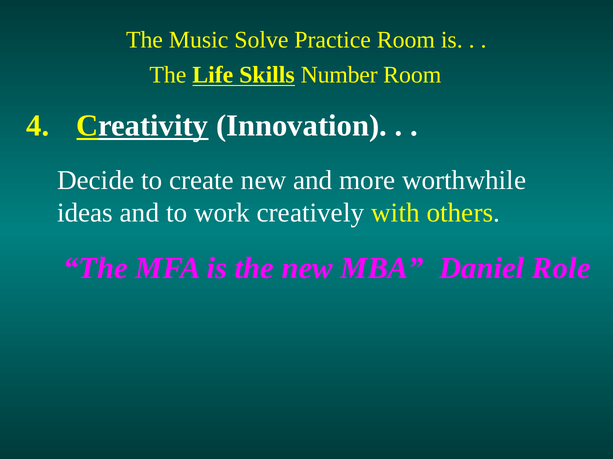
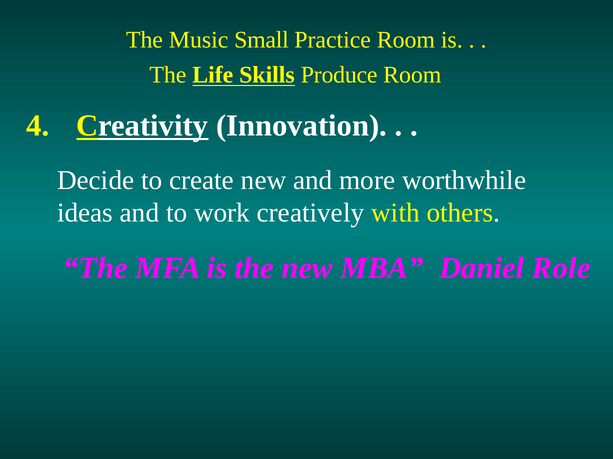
Solve: Solve -> Small (261, 40)
Number: Number -> Produce (339, 75)
